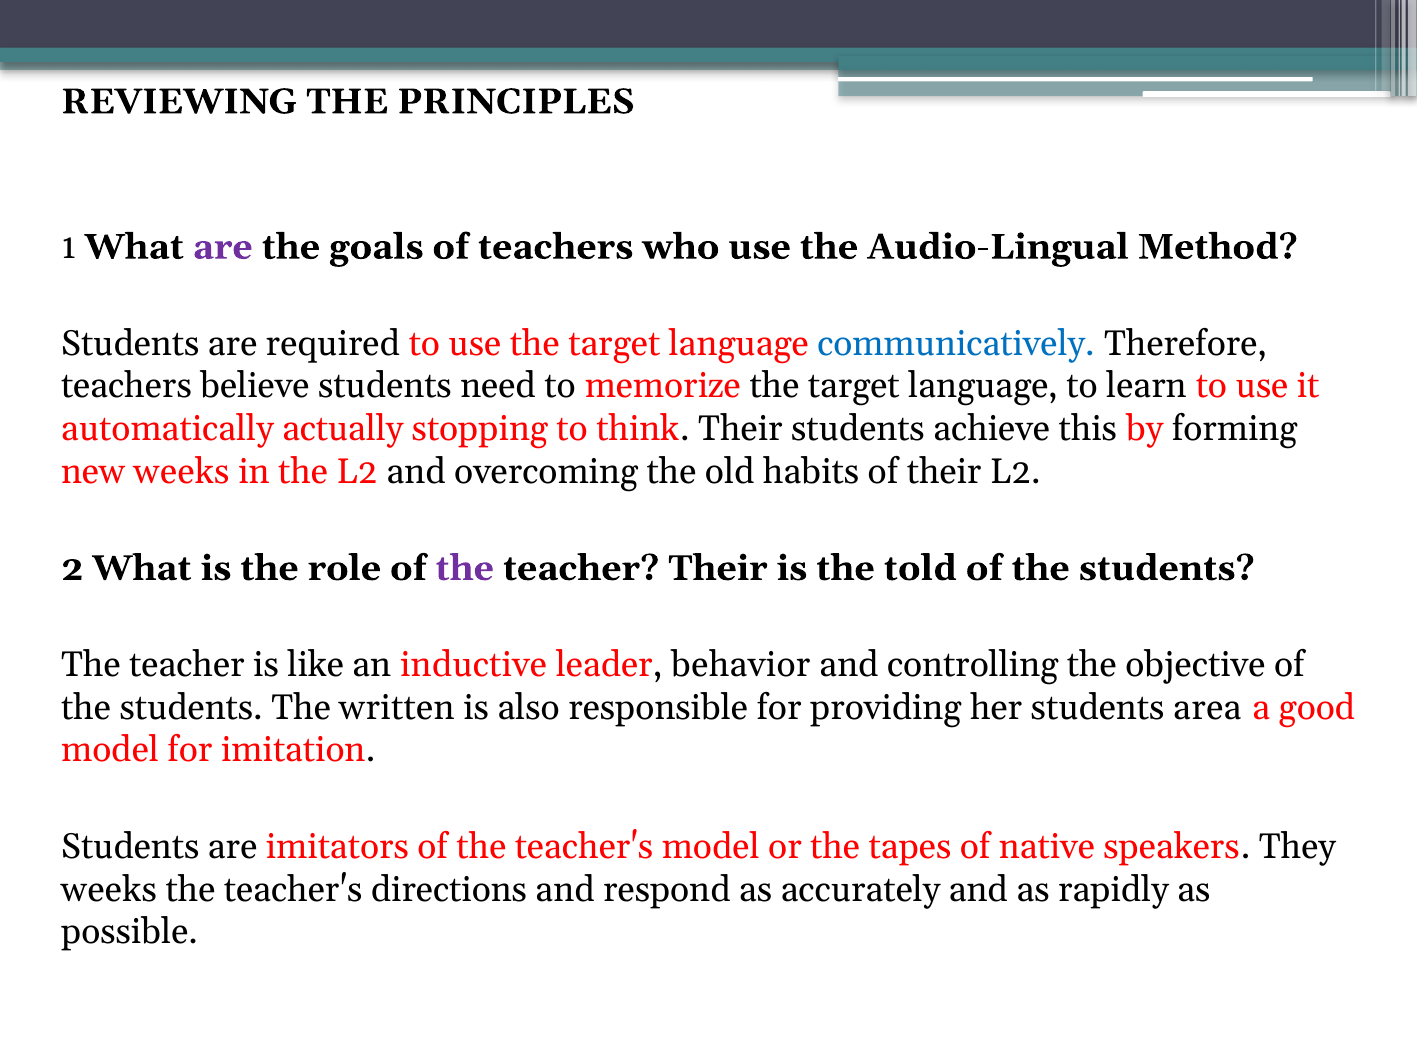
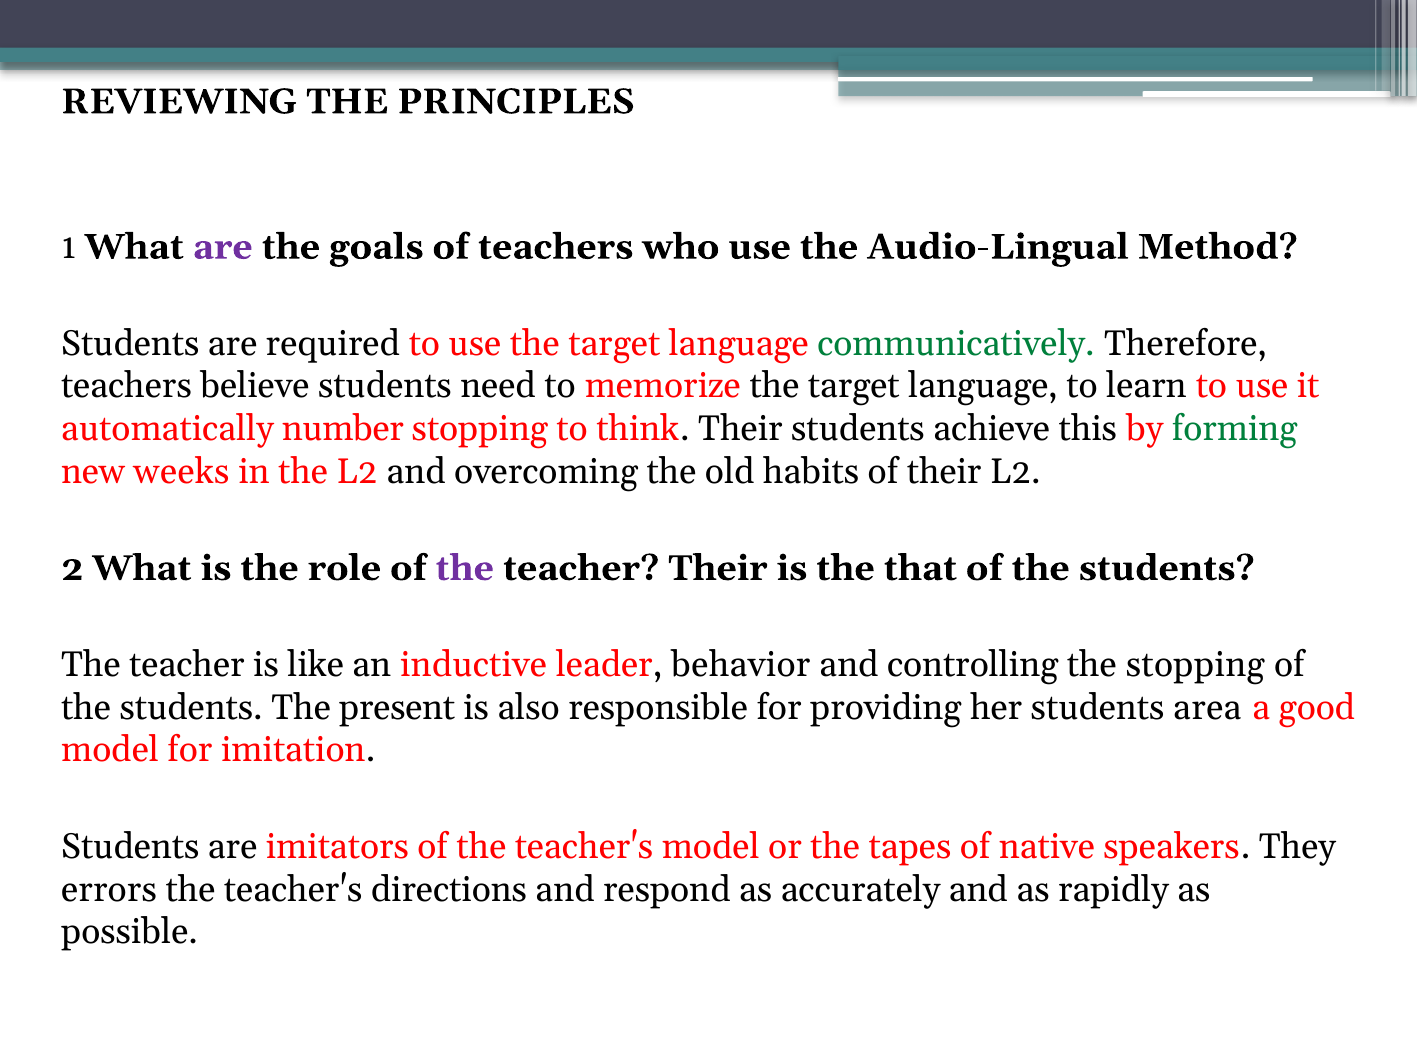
communicatively colour: blue -> green (956, 344)
actually: actually -> number (343, 429)
forming colour: black -> green (1235, 429)
told: told -> that (920, 568)
the objective: objective -> stopping (1195, 665)
written: written -> present (397, 707)
weeks: weeks -> errors (109, 889)
